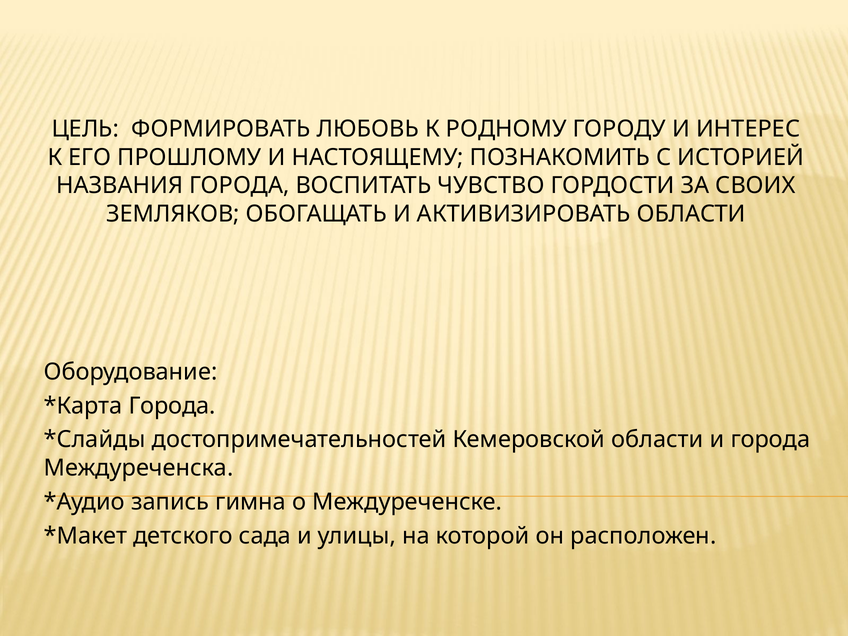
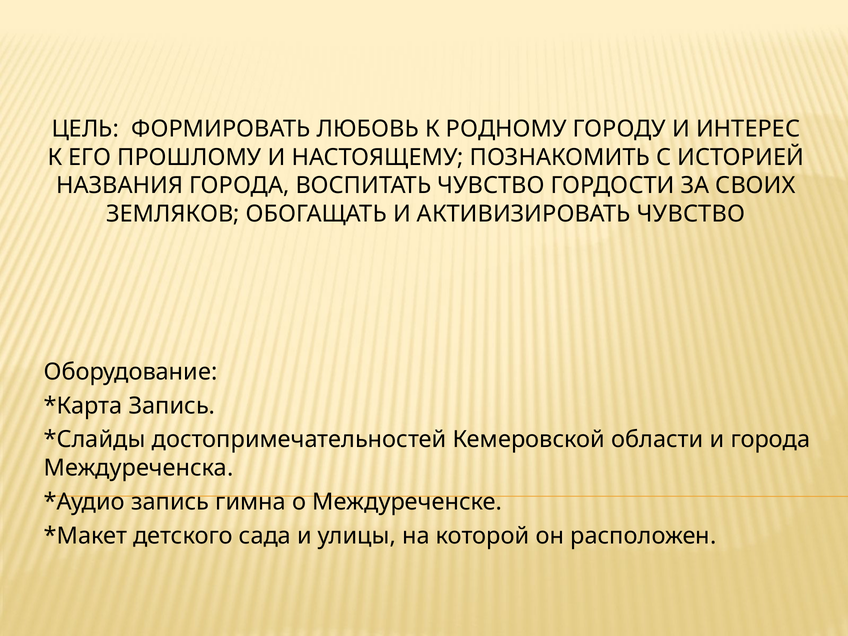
АКТИВИЗИРОВАТЬ ОБЛАСТИ: ОБЛАСТИ -> ЧУВСТВО (691, 214)
Города: Города -> Запись (172, 406)
